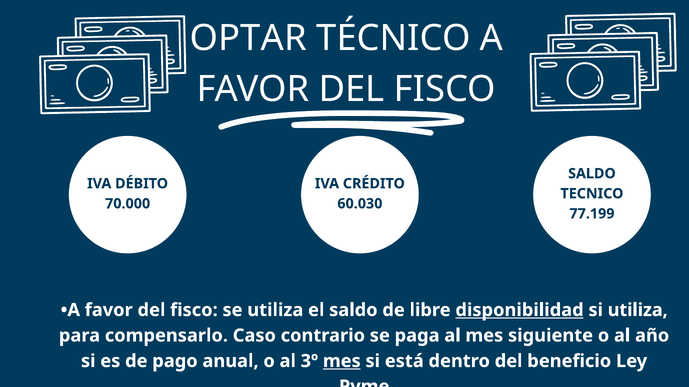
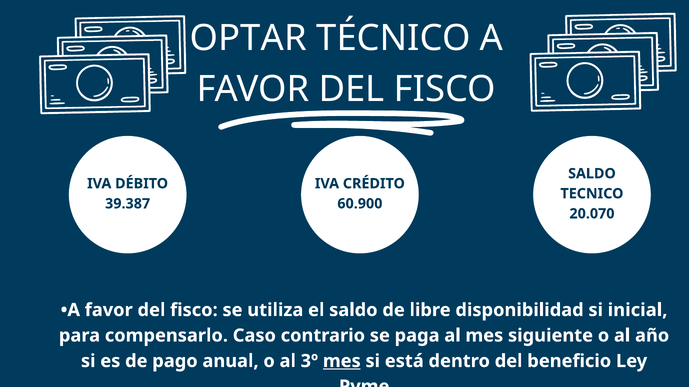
70.000: 70.000 -> 39.387 (128, 204)
60.030: 60.030 -> 60.900 (360, 204)
77.199: 77.199 -> 20.070 (592, 214)
disponibilidad underline: present -> none (520, 310)
si utiliza: utiliza -> inicial (638, 310)
